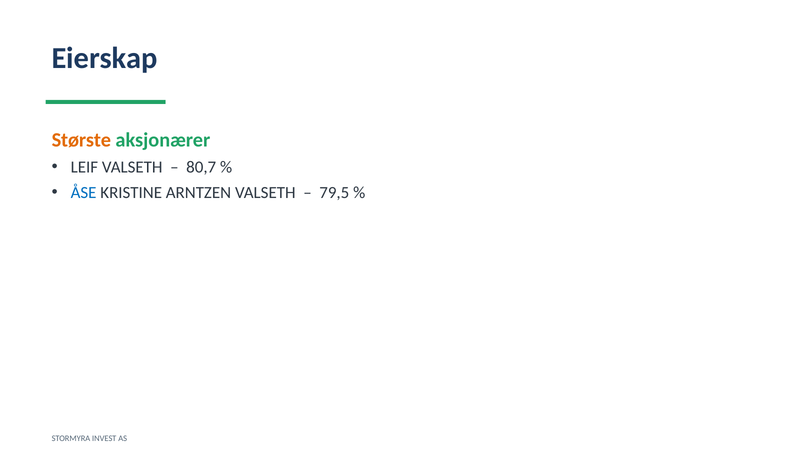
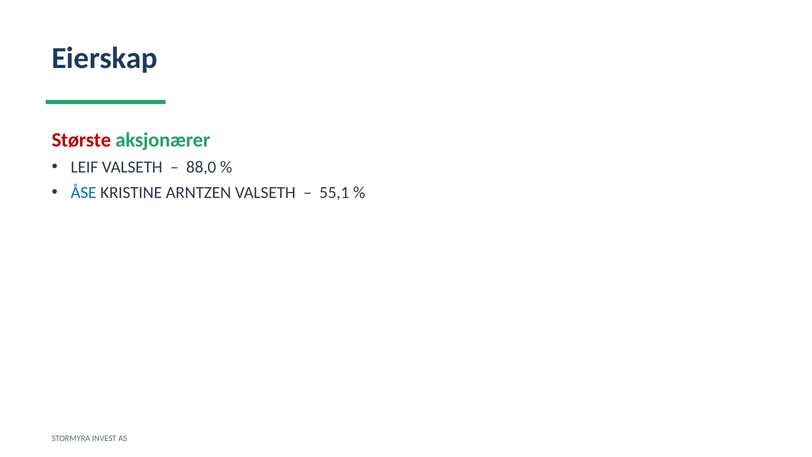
Største colour: orange -> red (81, 140)
80,7: 80,7 -> 88,0 (201, 167)
79,5: 79,5 -> 55,1 (334, 192)
